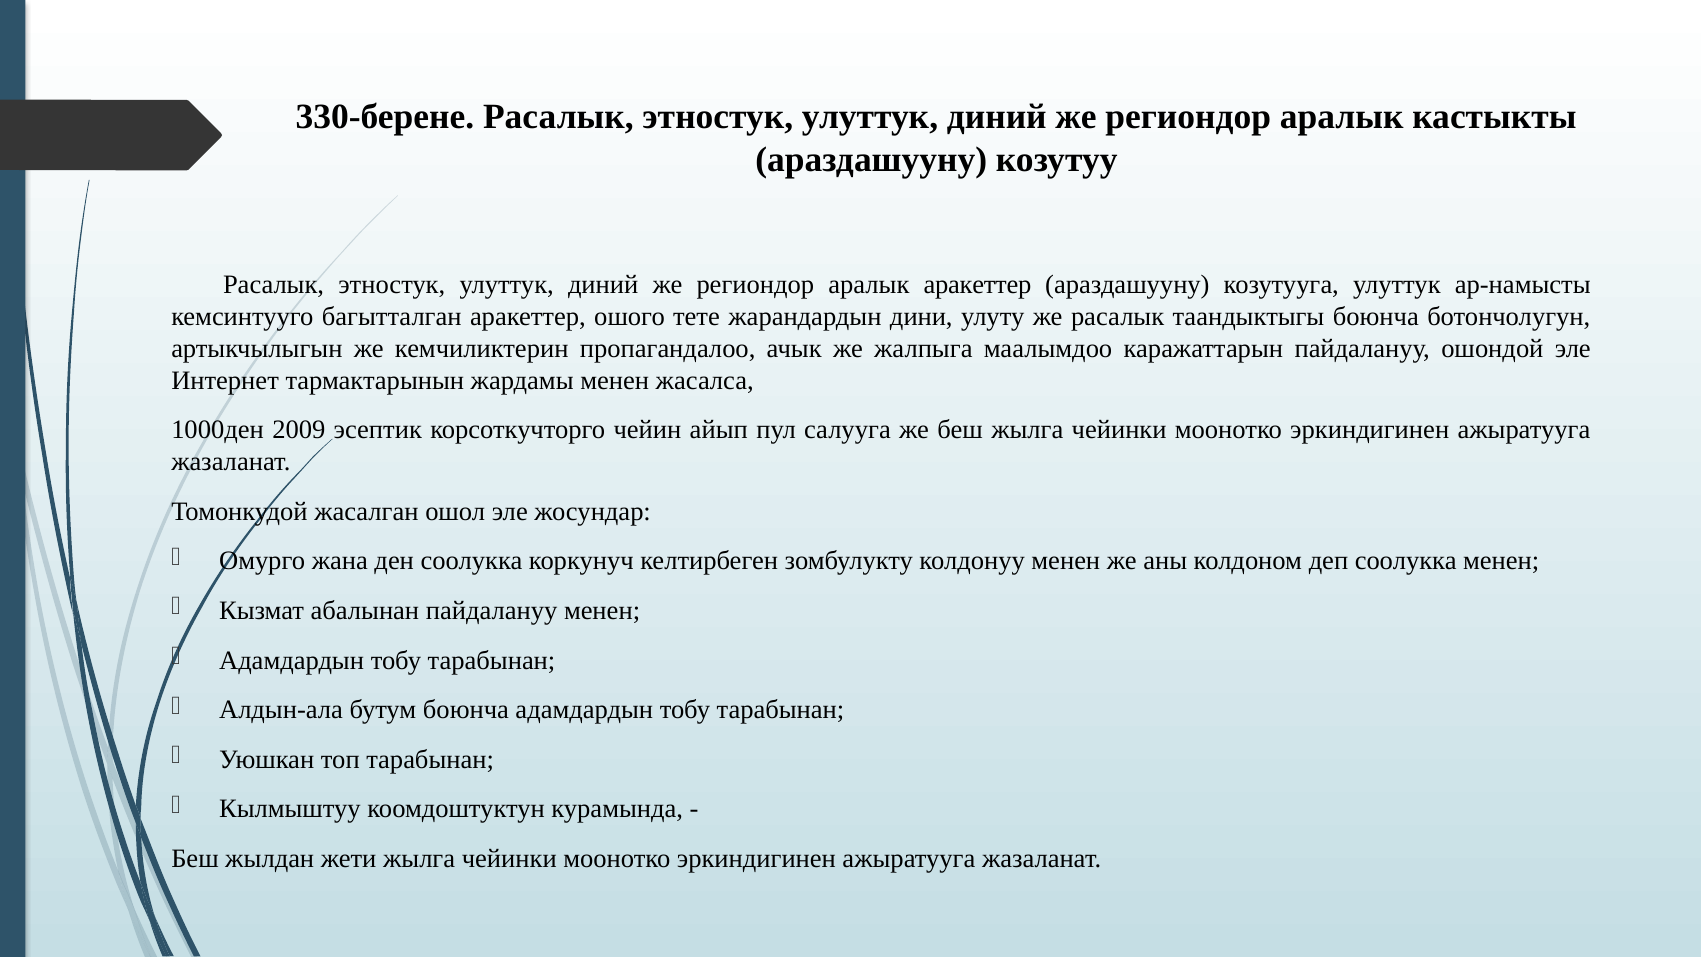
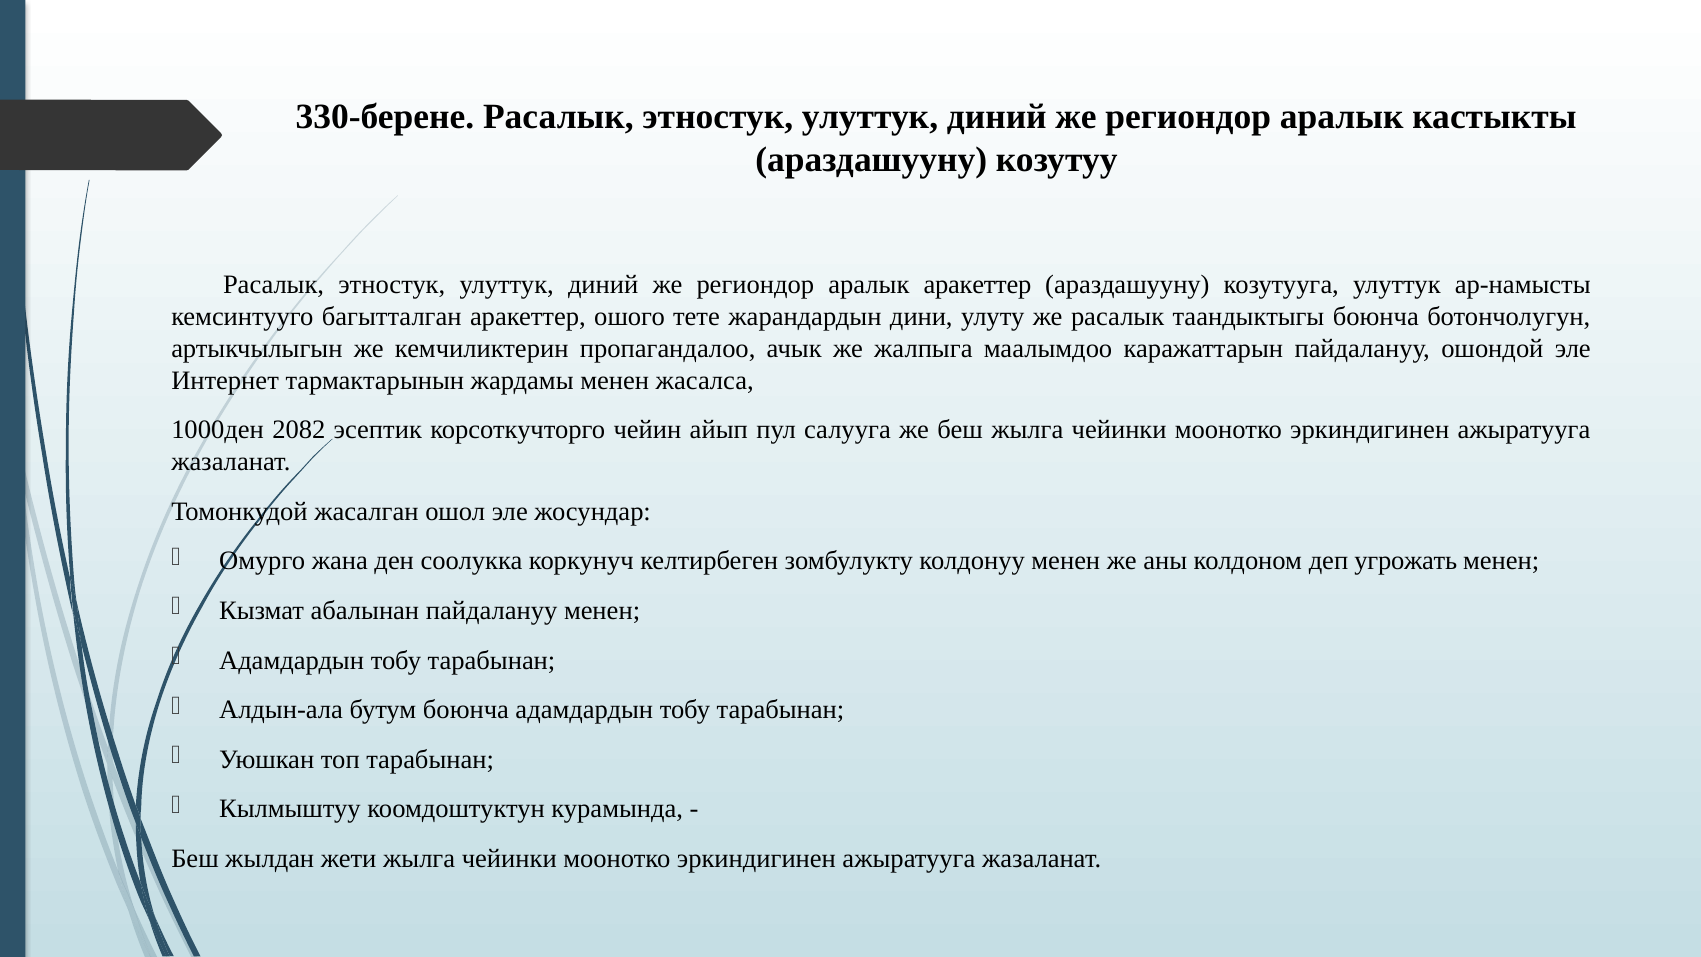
2009: 2009 -> 2082 (299, 430)
деп соолукка: соолукка -> угрожать (1406, 561)
